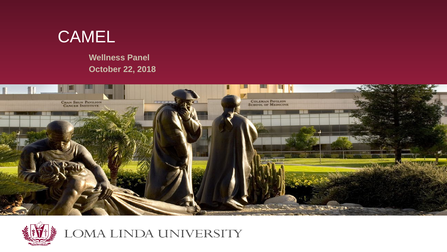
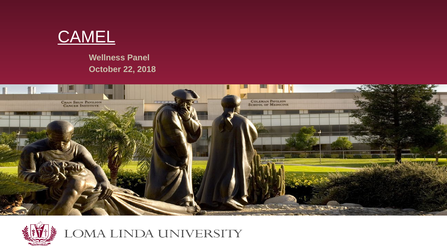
CAMEL underline: none -> present (87, 37)
